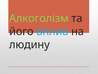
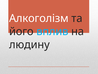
Алкоголізм colour: light green -> white (39, 18)
